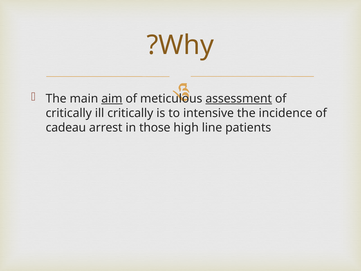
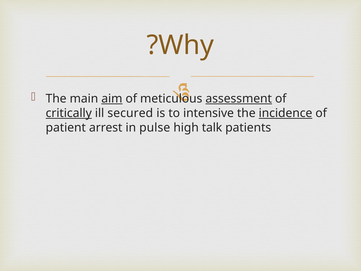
critically underline: none -> present (69, 113)
ill critically: critically -> secured (130, 113)
incidence underline: none -> present (286, 113)
cadeau: cadeau -> patient (66, 128)
those: those -> pulse (155, 128)
line: line -> talk (212, 128)
